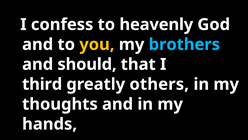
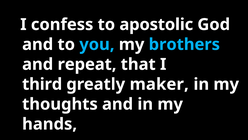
heavenly: heavenly -> apostolic (156, 24)
you colour: yellow -> light blue (97, 44)
should: should -> repeat (87, 64)
others: others -> maker (159, 84)
